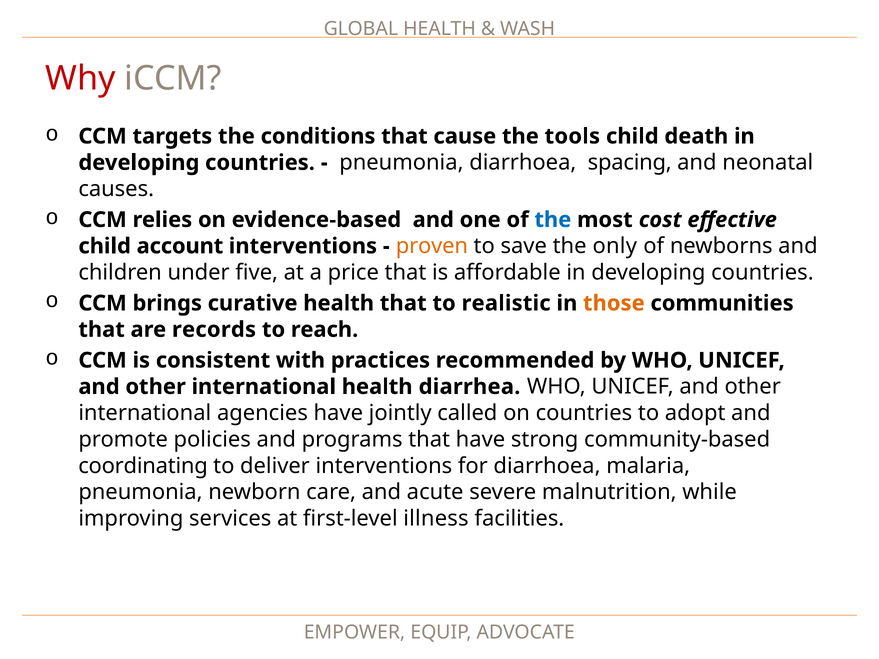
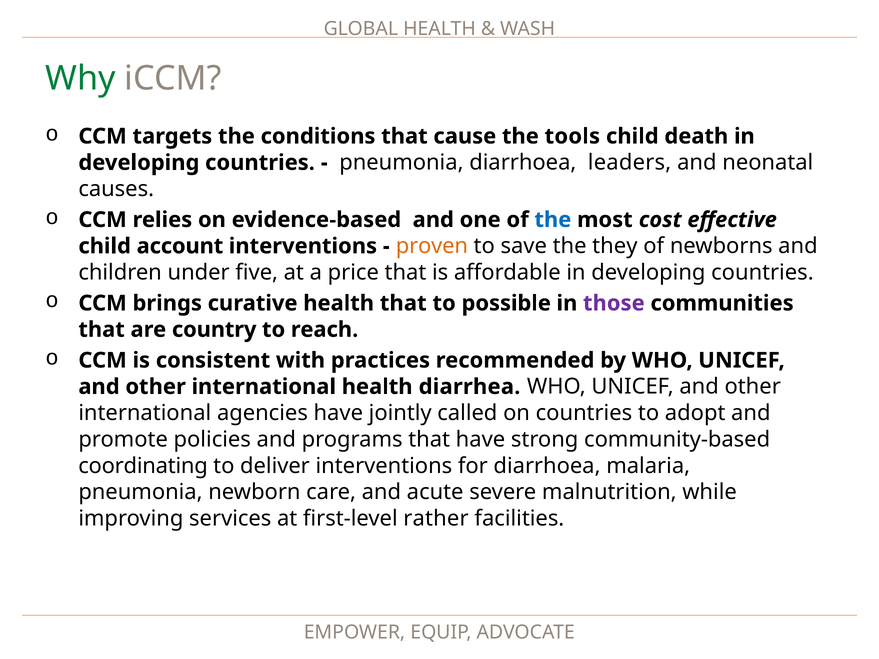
Why colour: red -> green (81, 79)
spacing: spacing -> leaders (630, 163)
only: only -> they (615, 246)
realistic: realistic -> possible (506, 303)
those colour: orange -> purple (614, 303)
records: records -> country (214, 330)
illness: illness -> rather (436, 519)
